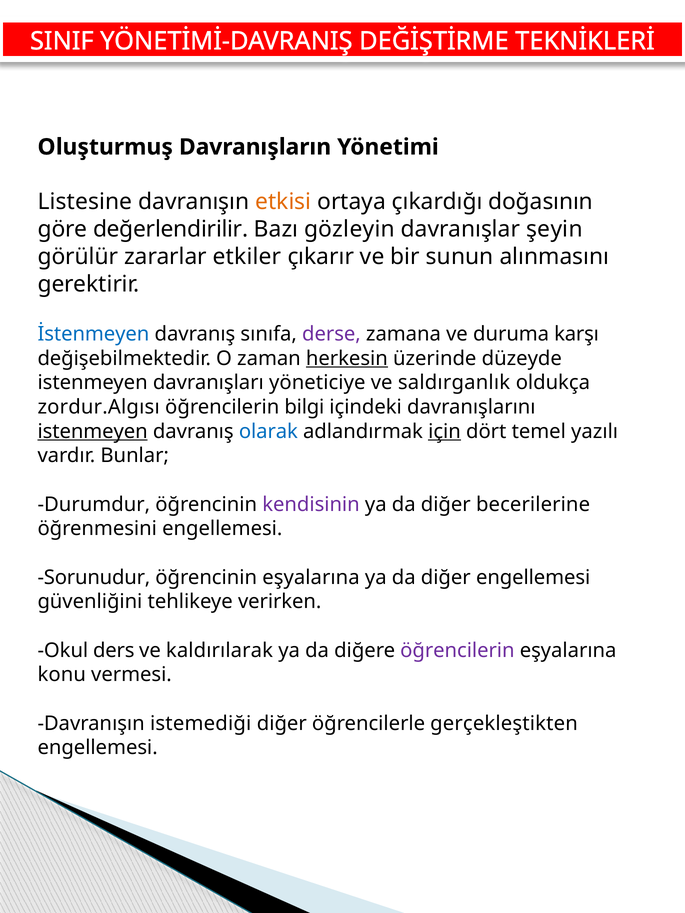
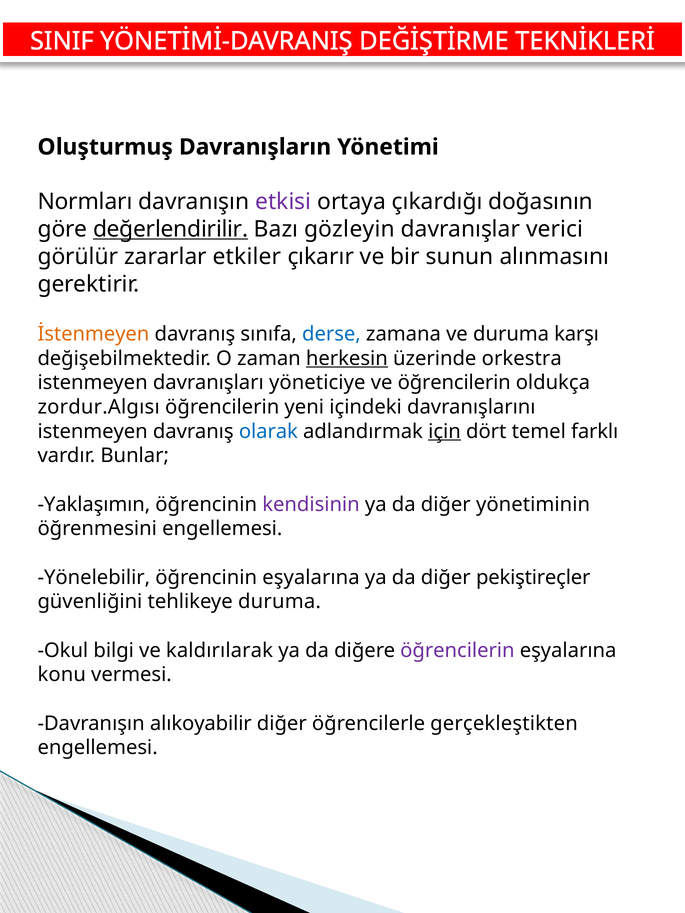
Listesine: Listesine -> Normları (85, 202)
etkisi colour: orange -> purple (283, 202)
değerlendirilir underline: none -> present (171, 229)
şeyin: şeyin -> verici (555, 229)
İstenmeyen colour: blue -> orange (93, 334)
derse colour: purple -> blue (331, 334)
düzeyde: düzeyde -> orkestra (522, 358)
ve saldırganlık: saldırganlık -> öğrencilerin (454, 383)
bilgi: bilgi -> yeni (304, 407)
istenmeyen underline: present -> none (93, 431)
yazılı: yazılı -> farklı (595, 431)
Durumdur: Durumdur -> Yaklaşımın (94, 505)
becerilerine: becerilerine -> yönetiminin (533, 505)
Sorunudur: Sorunudur -> Yönelebilir (94, 578)
diğer engellemesi: engellemesi -> pekiştireçler (533, 578)
tehlikeye verirken: verirken -> duruma (280, 602)
ders: ders -> bilgi (114, 651)
istemediği: istemediği -> alıkoyabilir (201, 724)
